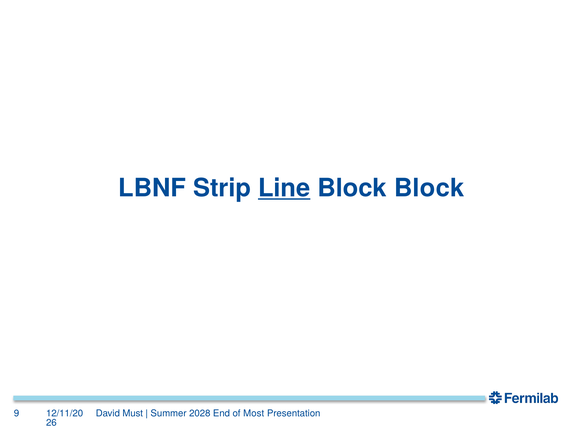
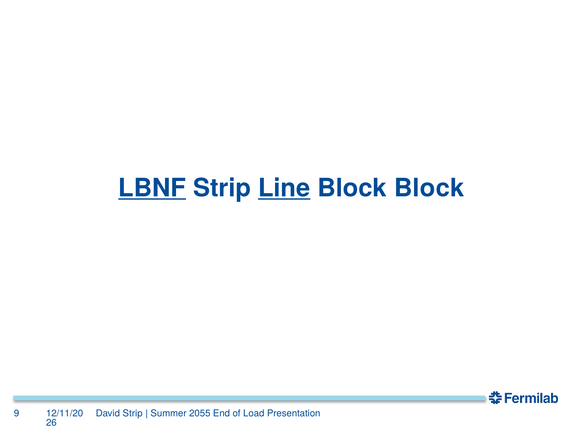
LBNF underline: none -> present (152, 188)
David Must: Must -> Strip (133, 413)
2028: 2028 -> 2055 (200, 413)
Most: Most -> Load (254, 413)
